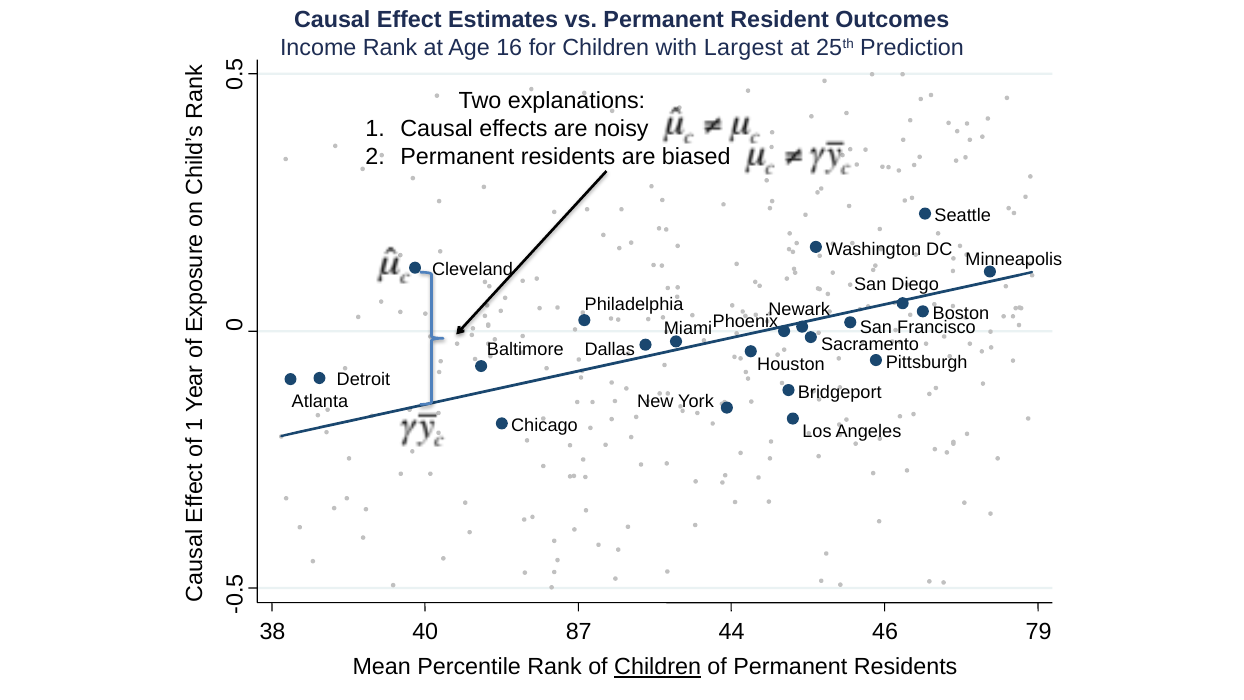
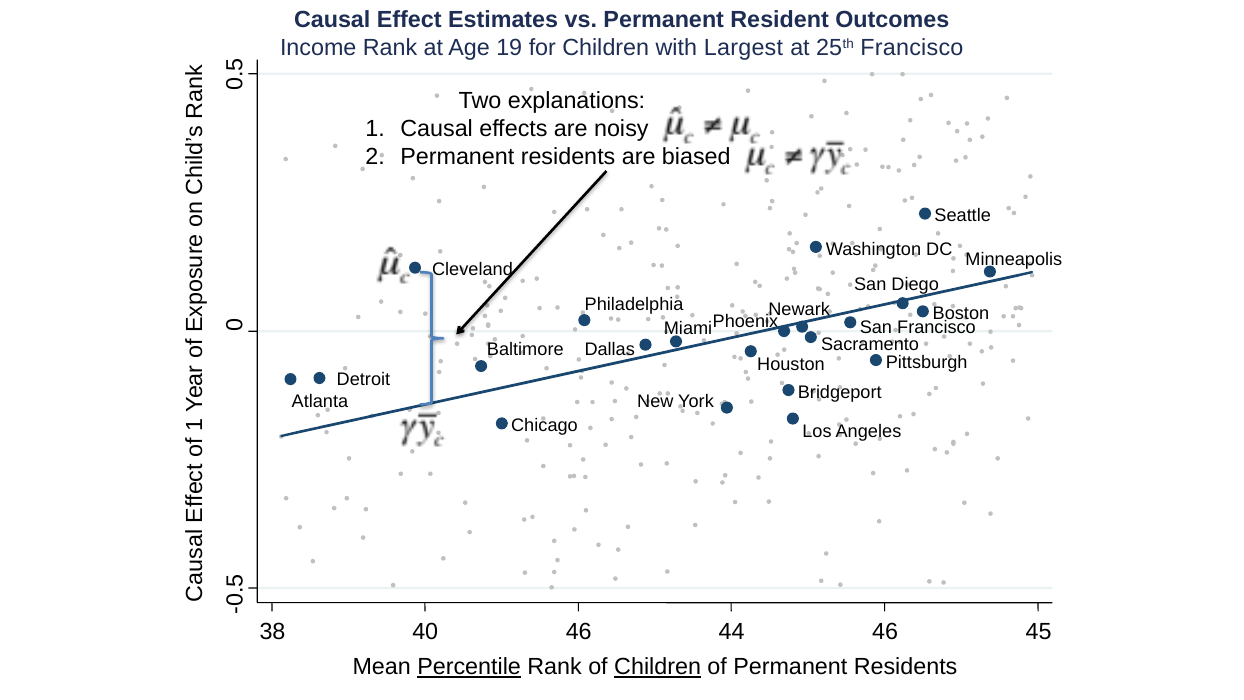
16: 16 -> 19 (509, 48)
25th Prediction: Prediction -> Francisco (912, 48)
40 87: 87 -> 46 (579, 632)
79: 79 -> 45 (1039, 632)
Percentile underline: none -> present (469, 667)
